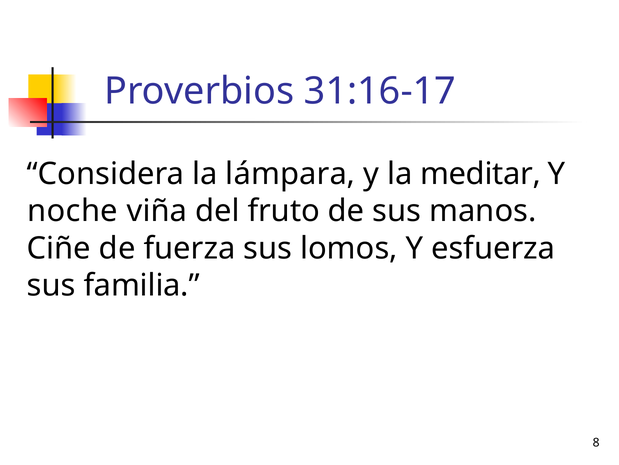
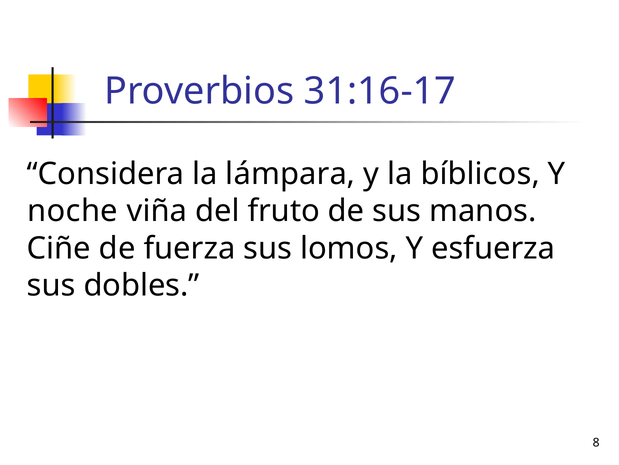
meditar: meditar -> bíblicos (480, 174)
familia: familia -> dobles (142, 285)
